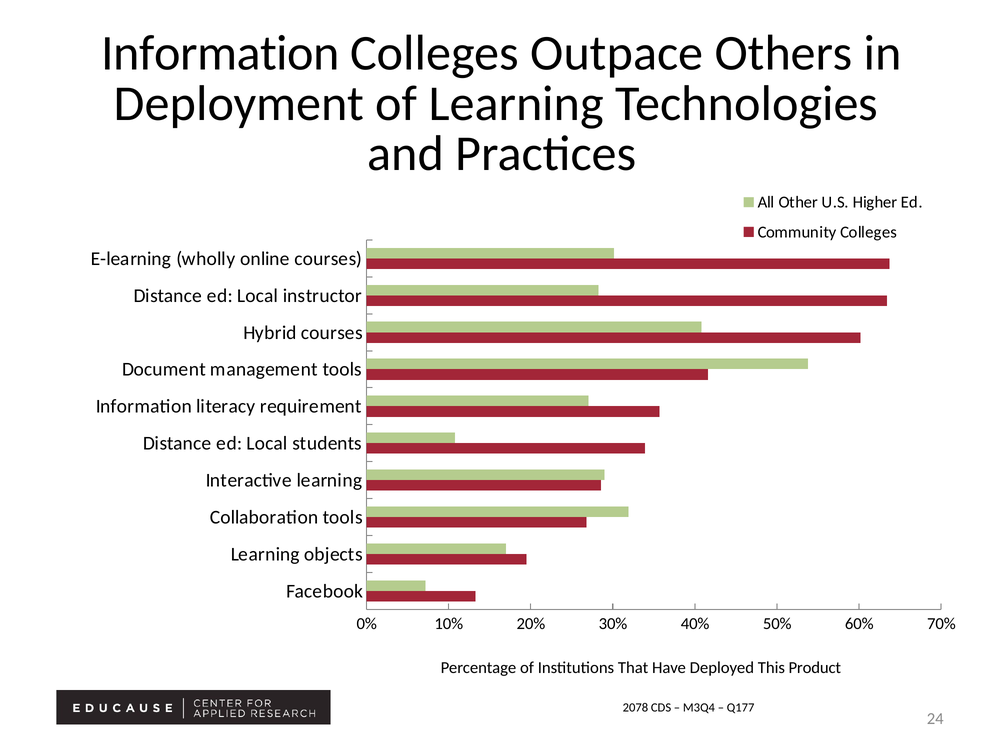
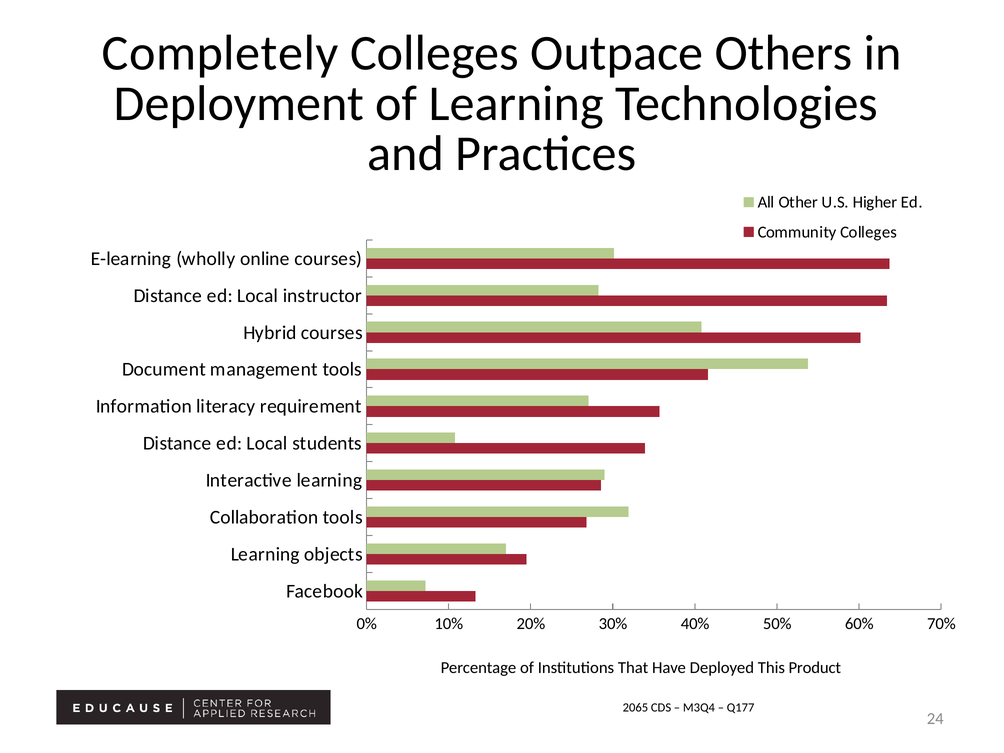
Information: Information -> Completely (220, 53)
2078: 2078 -> 2065 (635, 708)
